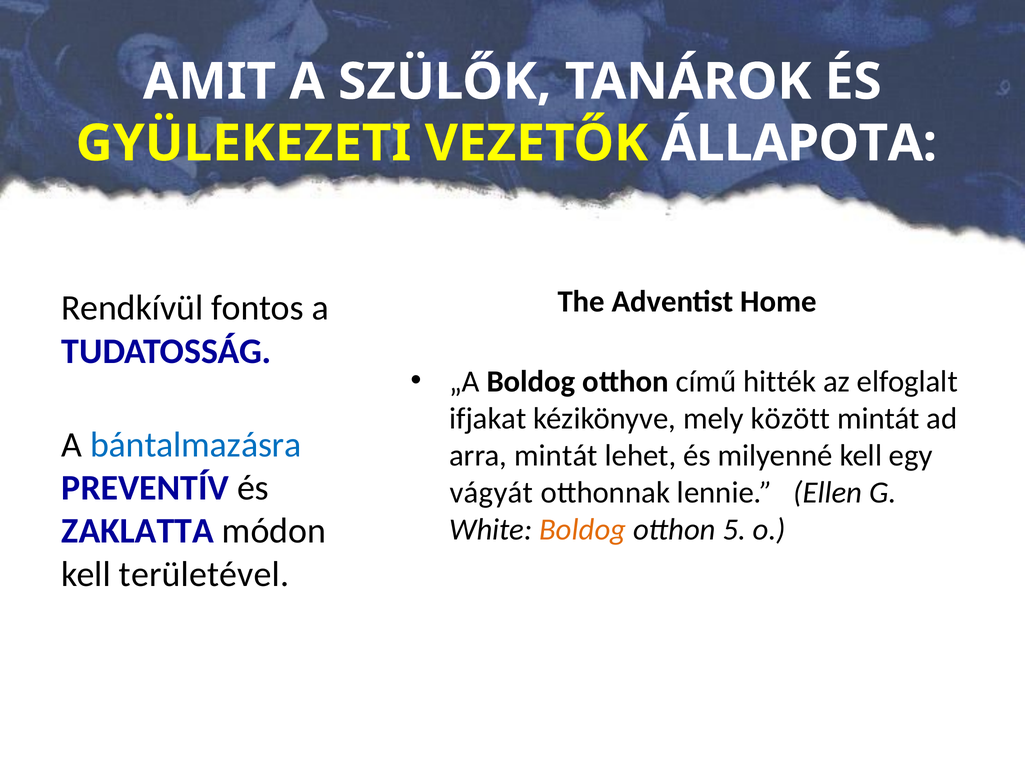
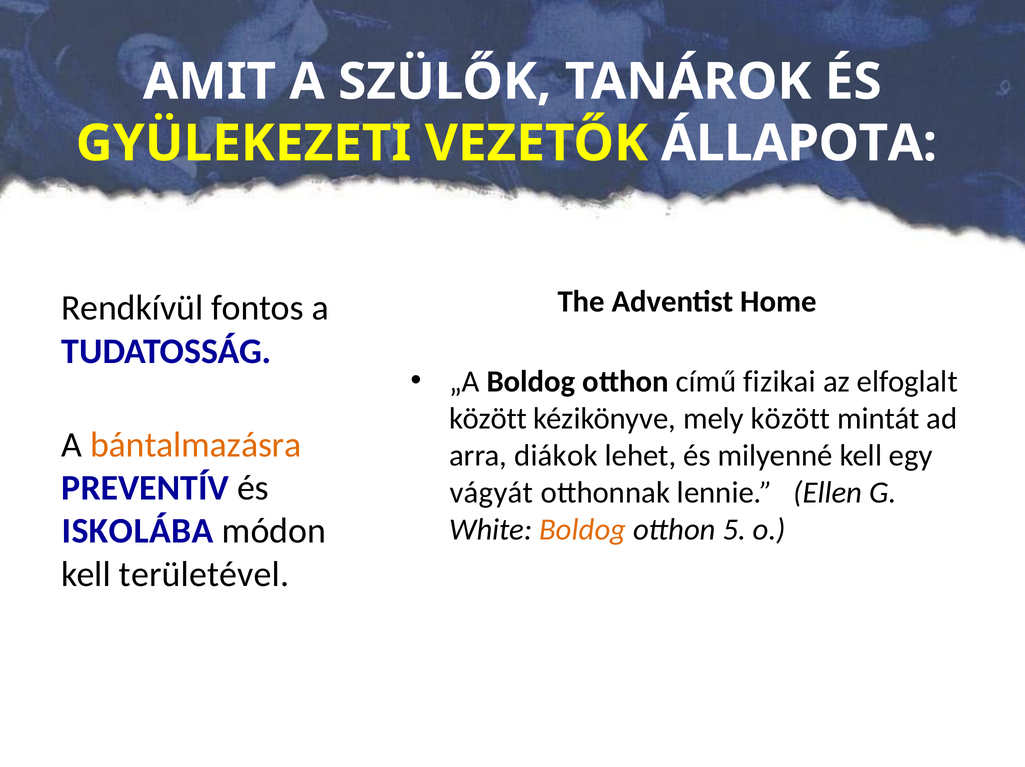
hitték: hitték -> fizikai (780, 381)
ifjakat: ifjakat -> között (488, 418)
bántalmazásra colour: blue -> orange (196, 444)
arra mintát: mintát -> diákok (556, 455)
ZAKLATTA: ZAKLATTA -> ISKOLÁBA (137, 531)
